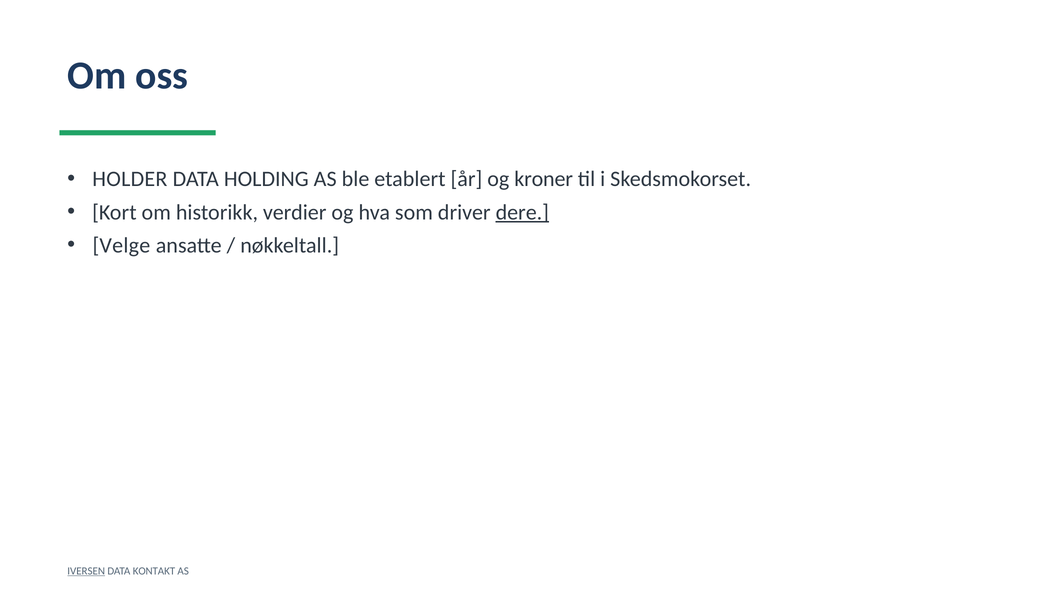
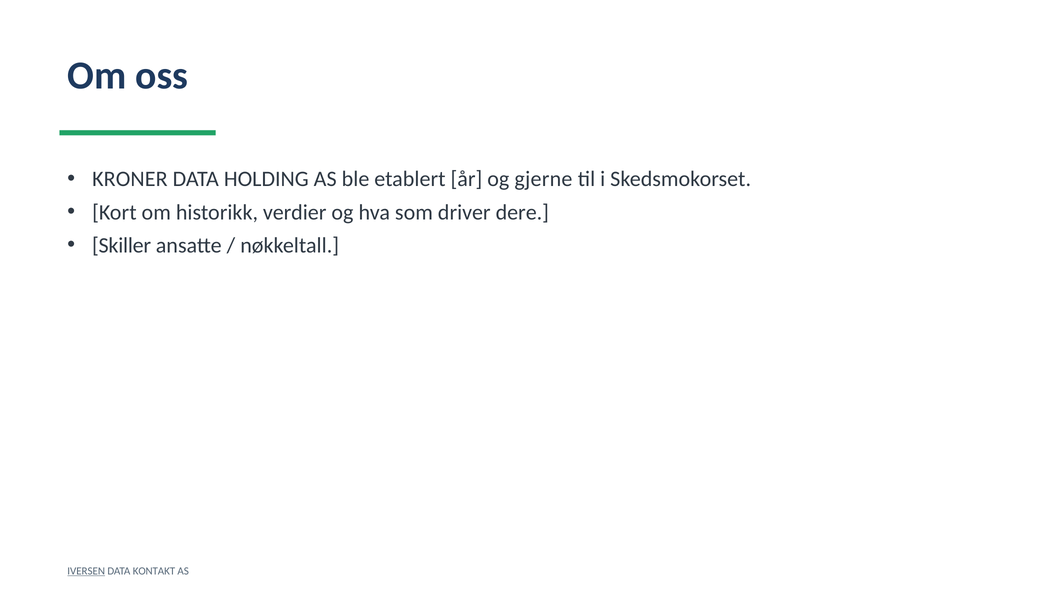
HOLDER: HOLDER -> KRONER (130, 179)
kroner: kroner -> gjerne (543, 179)
dere underline: present -> none (522, 212)
Velge: Velge -> Skiller (122, 245)
